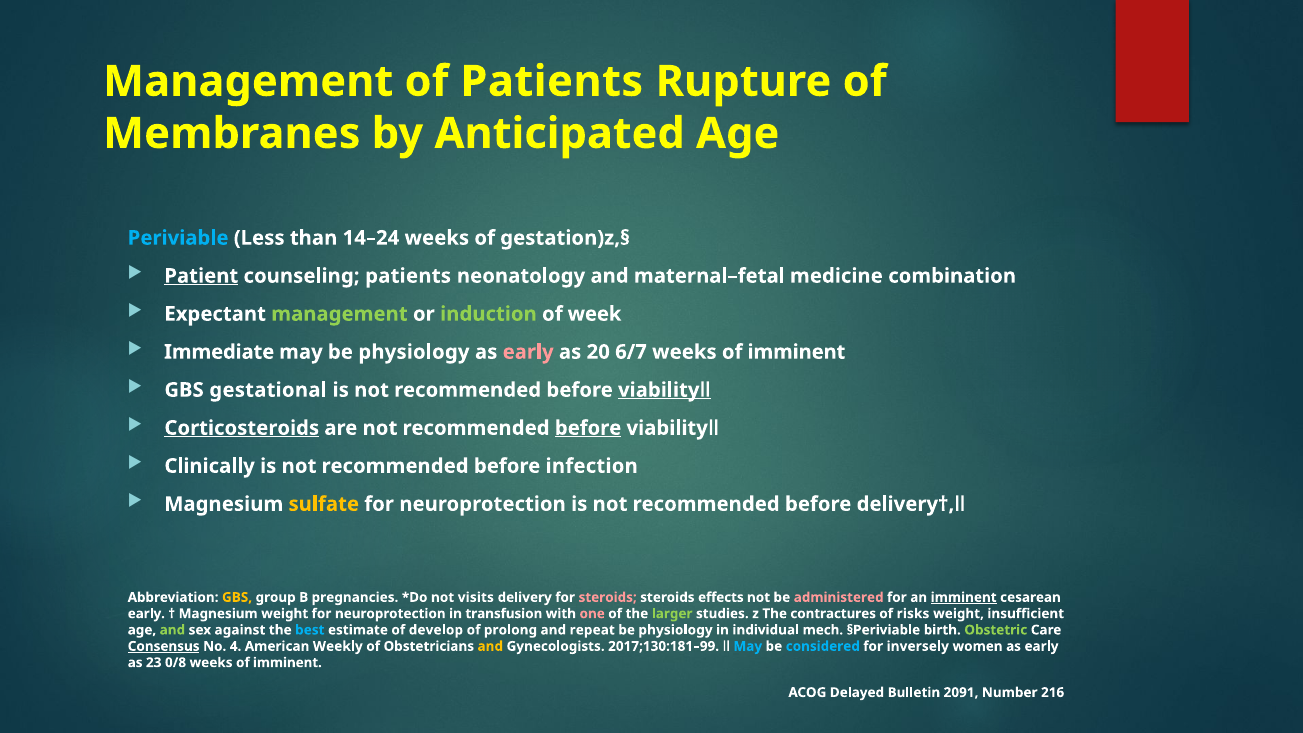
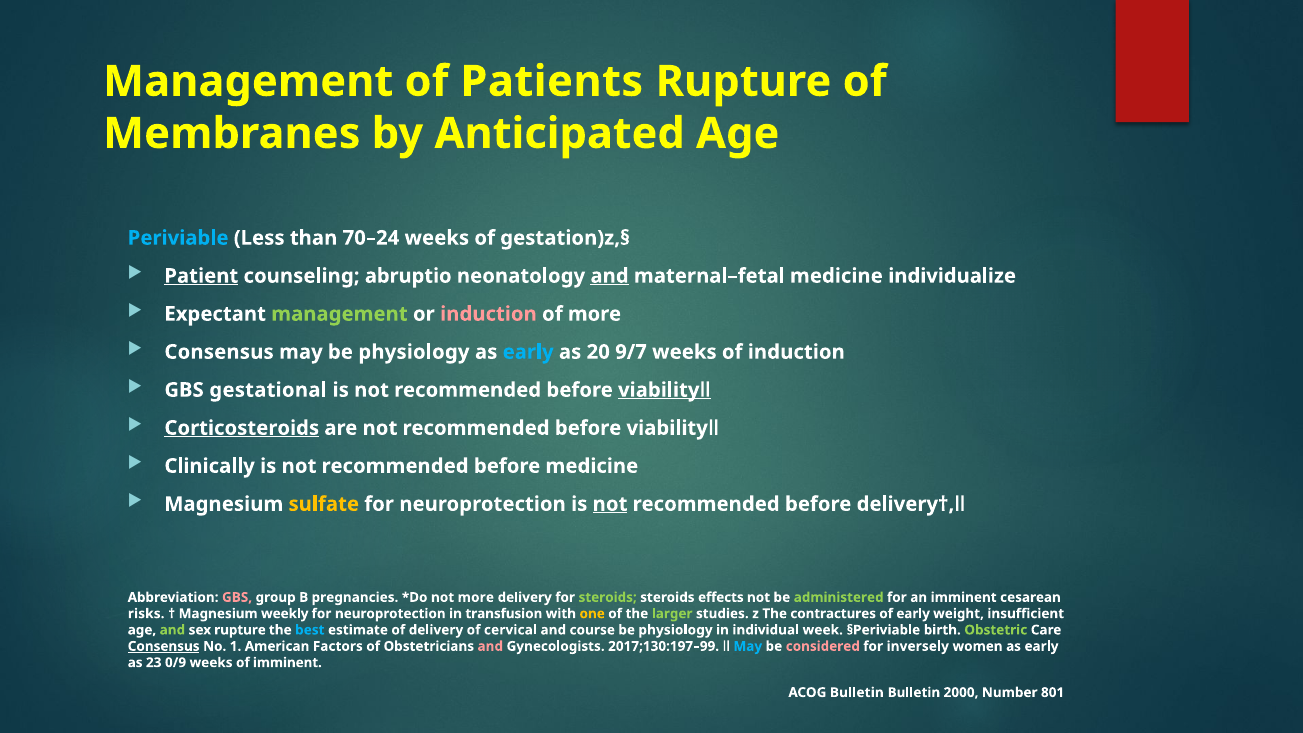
14–24: 14–24 -> 70–24 (371, 238)
counseling patients: patients -> abruptio (408, 276)
and underline: none -> present (610, 276)
combination: combination -> individualize (952, 276)
induction colour: light green -> pink (488, 314)
of week: week -> more (594, 314)
Immediate: Immediate -> Consensus (219, 352)
early colour: pink -> light blue (528, 352)
6/7: 6/7 -> 9/7 (631, 352)
imminent: imminent -> induction (796, 352)
before underline: present -> none (588, 428)
before infection: infection -> medicine (592, 466)
not underline: none -> present (610, 504)
GBS colour: yellow -> pink (237, 597)
not visits: visits -> more (476, 597)
steroids colour: pink -> light green (608, 597)
administered colour: pink -> light green (839, 597)
imminent underline: present -> none (964, 597)
early: early -> risks (146, 614)
Magnesium weight: weight -> weekly (285, 614)
one colour: pink -> yellow (592, 614)
of risks: risks -> early (913, 614)
sex against: against -> rupture (240, 630)
of develop: develop -> delivery (436, 630)
prolong: prolong -> cervical (510, 630)
repeat: repeat -> course (592, 630)
mech: mech -> week (823, 630)
4: 4 -> 1 (236, 646)
Weekly: Weekly -> Factors (338, 646)
and colour: yellow -> pink (490, 646)
2017;130:181–99: 2017;130:181–99 -> 2017;130:197–99 (664, 646)
considered colour: light blue -> pink (823, 646)
0/8: 0/8 -> 0/9 (176, 663)
ACOG Delayed: Delayed -> Bulletin (857, 692)
2091: 2091 -> 2000 (961, 692)
216: 216 -> 801 (1053, 692)
